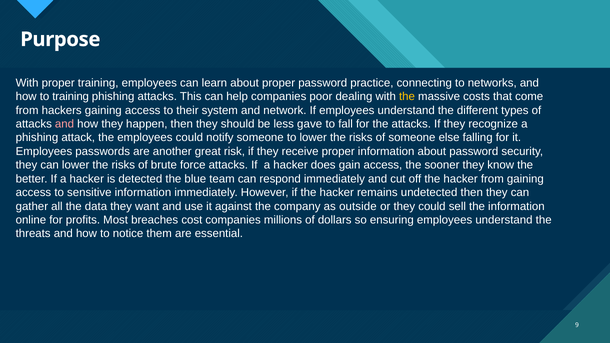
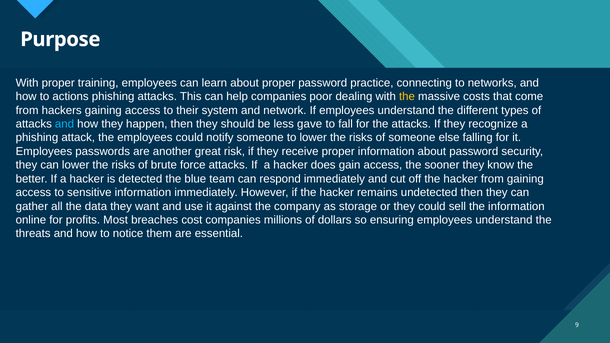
to training: training -> actions (71, 97)
and colour: pink -> light blue (65, 124)
outside: outside -> storage (358, 206)
